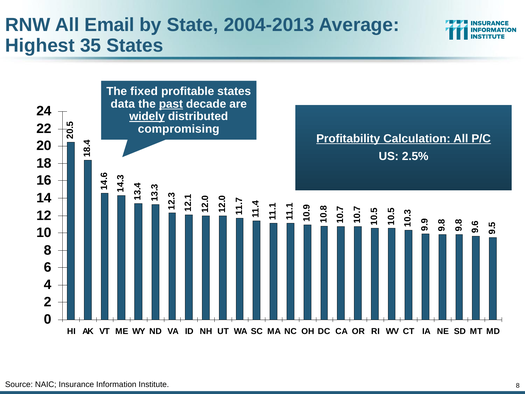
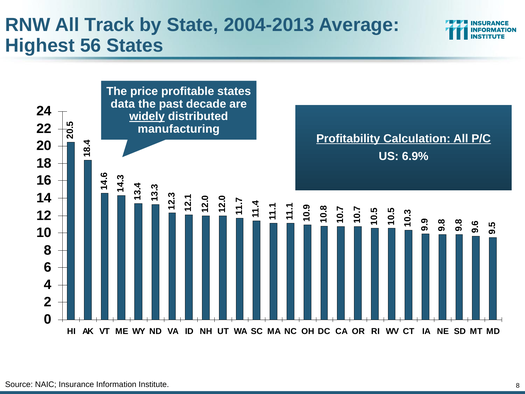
Email: Email -> Track (110, 25)
35: 35 -> 56 (91, 46)
fixed: fixed -> price (144, 91)
past underline: present -> none (171, 104)
compromising: compromising -> manufacturing (179, 129)
2.5%: 2.5% -> 6.9% (415, 156)
